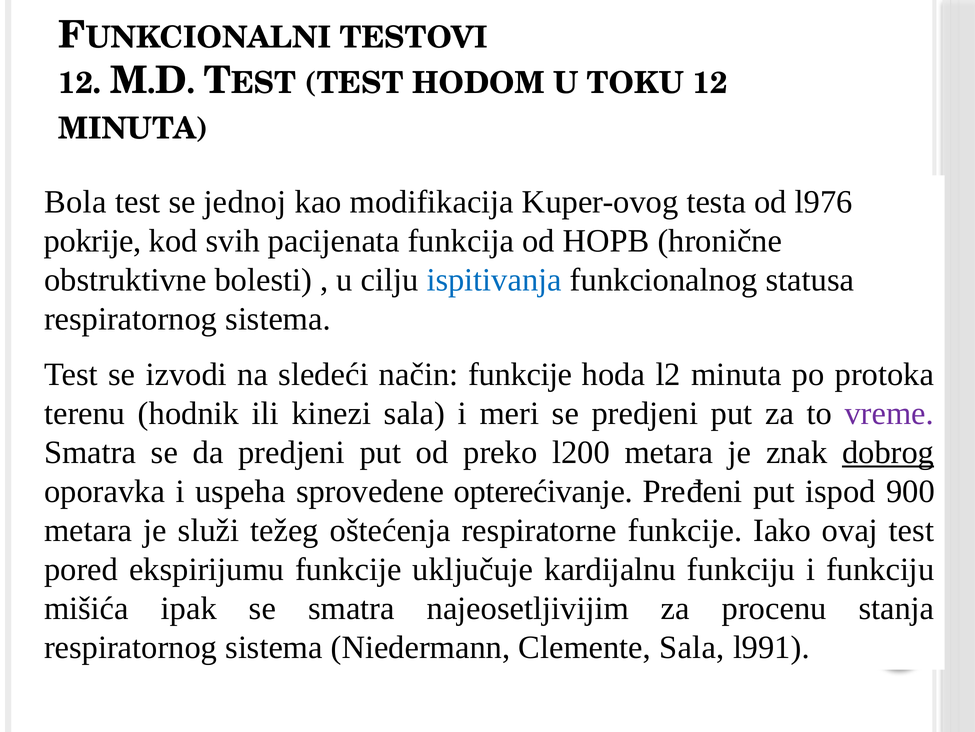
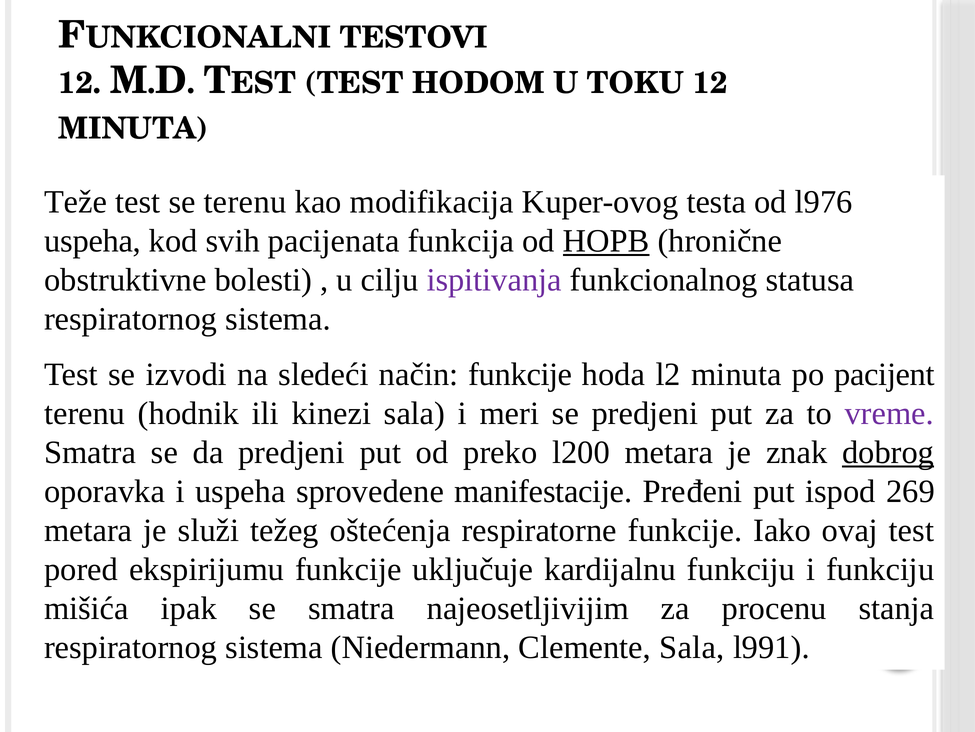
Bola: Bola -> Teže (76, 202)
se jednoj: jednoj -> terenu (245, 202)
pokrije: pokrije -> uspeha (93, 241)
HOPB underline: none -> present (606, 241)
ispitivanja colour: blue -> purple (494, 280)
protoka: protoka -> pacijent (885, 374)
opterećivanje: opterećivanje -> manifestacije (543, 491)
900: 900 -> 269 (911, 491)
